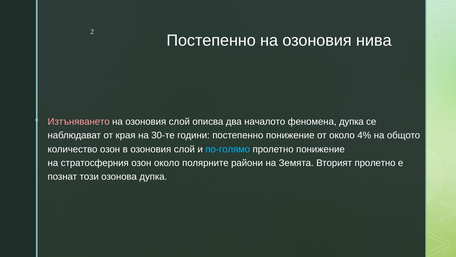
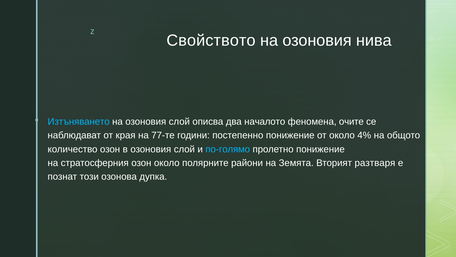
Постепенно: Постепенно -> Свойството (211, 41)
Изтъняването colour: pink -> light blue (79, 122)
феномена дупка: дупка -> очите (351, 122)
30-те: 30-те -> 77-те (163, 135)
Вторият пролетно: пролетно -> разтваря (375, 163)
